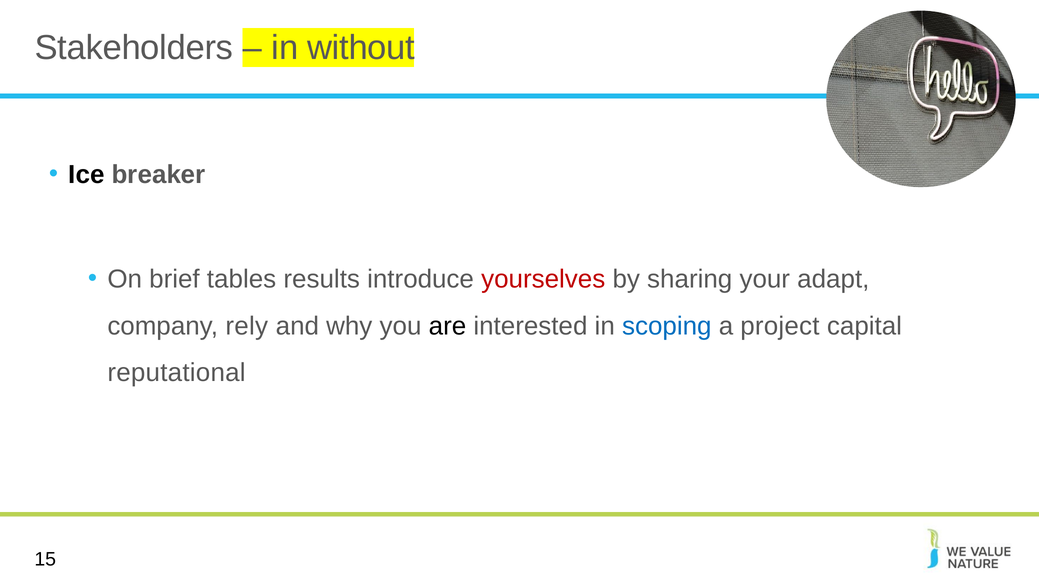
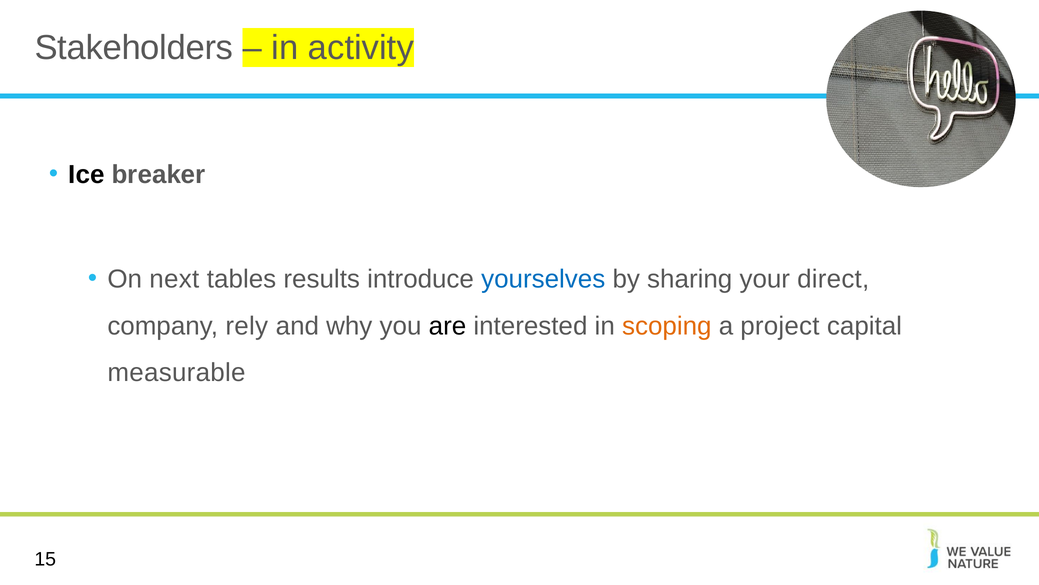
without: without -> activity (361, 48)
brief: brief -> next (174, 279)
yourselves colour: red -> blue (543, 279)
adapt: adapt -> direct (833, 279)
scoping colour: blue -> orange (667, 326)
reputational: reputational -> measurable (176, 372)
